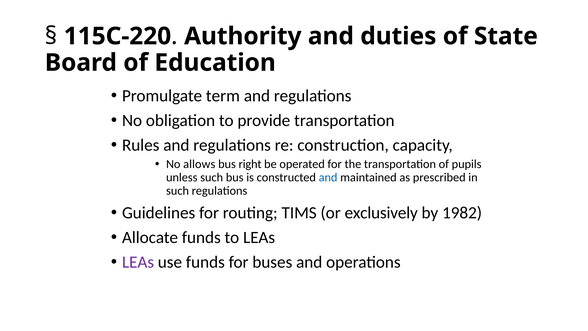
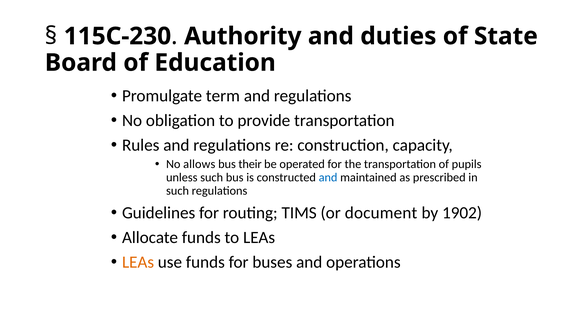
115C-220: 115C-220 -> 115C-230 (117, 36)
right: right -> their (250, 164)
exclusively: exclusively -> document (381, 213)
1982: 1982 -> 1902 (462, 213)
LEAs colour: purple -> orange (138, 262)
